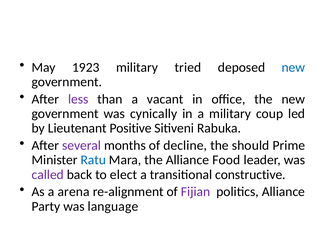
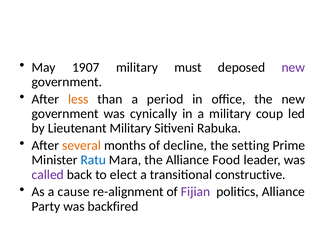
1923: 1923 -> 1907 (86, 68)
tried: tried -> must (188, 68)
new colour: blue -> purple (293, 68)
less colour: purple -> orange (78, 99)
vacant: vacant -> period (165, 99)
Lieutenant Positive: Positive -> Military (131, 129)
several colour: purple -> orange (82, 146)
should: should -> setting (251, 146)
arena: arena -> cause (74, 192)
language: language -> backfired (113, 207)
